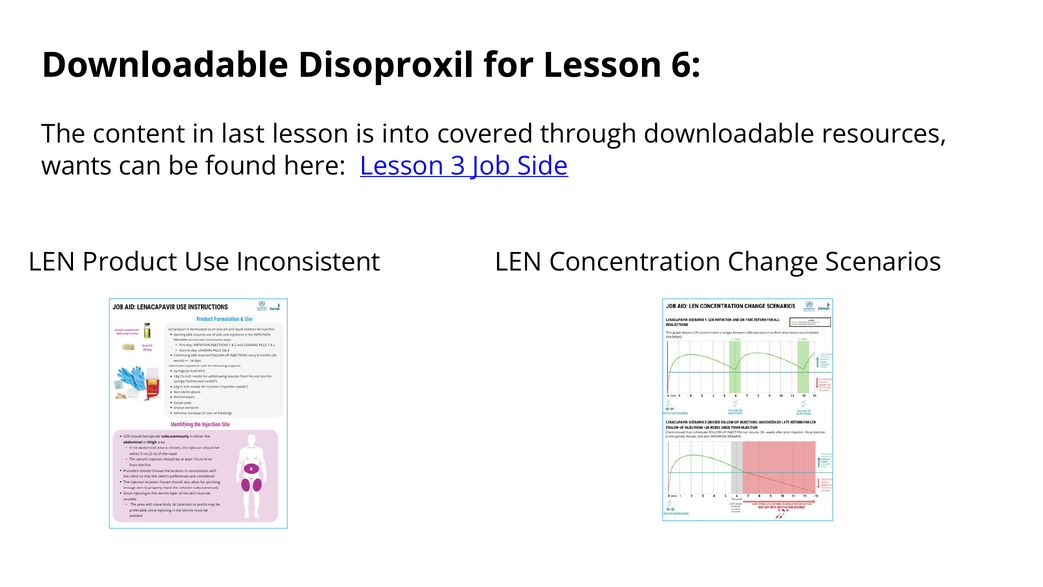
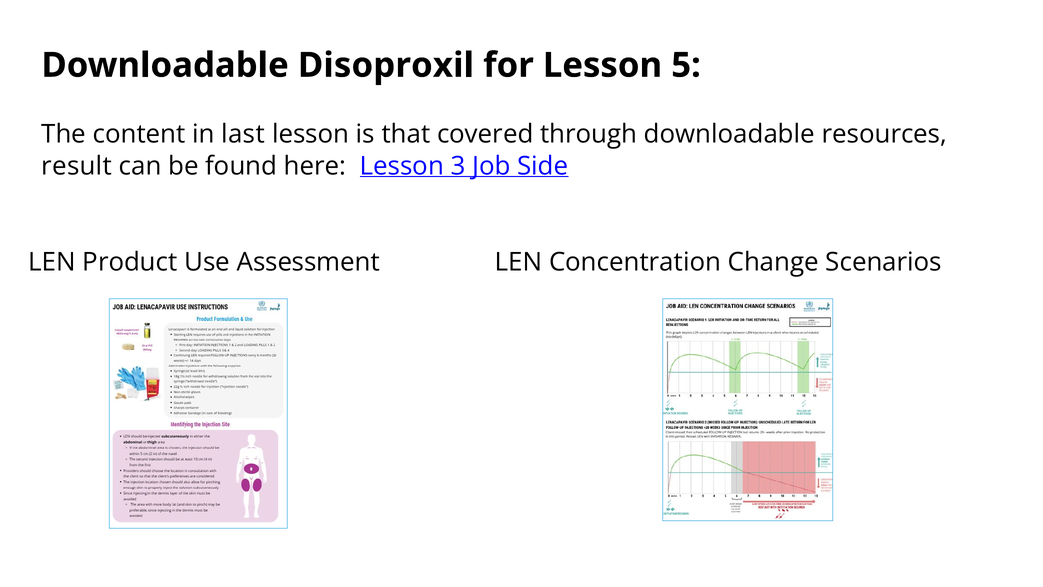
6: 6 -> 5 (686, 65)
into: into -> that (406, 134)
wants: wants -> result (77, 166)
Inconsistent: Inconsistent -> Assessment (308, 262)
